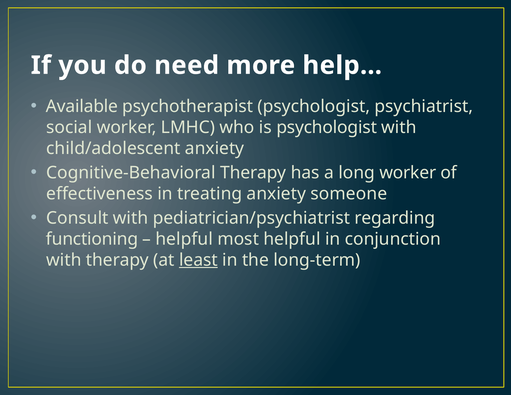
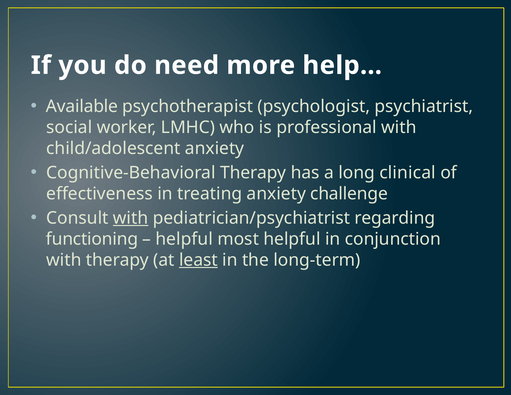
is psychologist: psychologist -> professional (327, 127)
long worker: worker -> clinical (408, 173)
someone: someone -> challenge (349, 194)
with underline: none -> present (131, 218)
